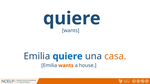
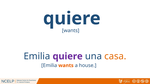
quiere colour: blue -> purple (68, 57)
